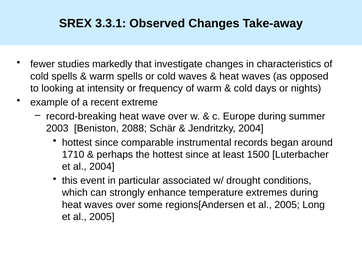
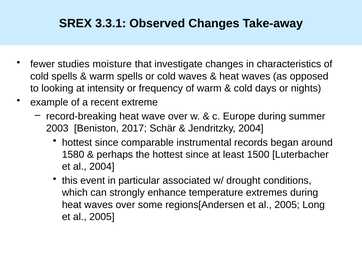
markedly: markedly -> moisture (112, 64)
2088: 2088 -> 2017 (134, 129)
1710: 1710 -> 1580 (73, 155)
